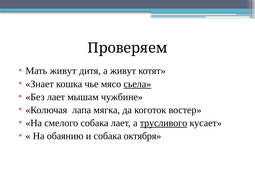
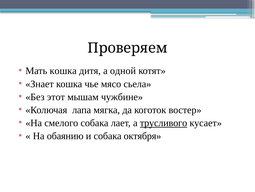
Мать живут: живут -> кошка (63, 71)
а живут: живут -> одной (123, 71)
сьела underline: present -> none (137, 84)
Без лает: лает -> этот (56, 97)
